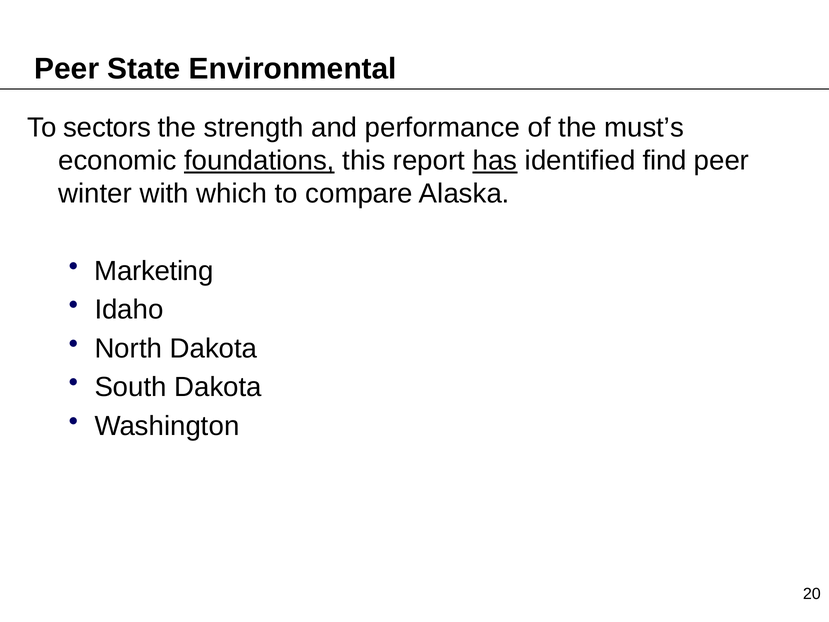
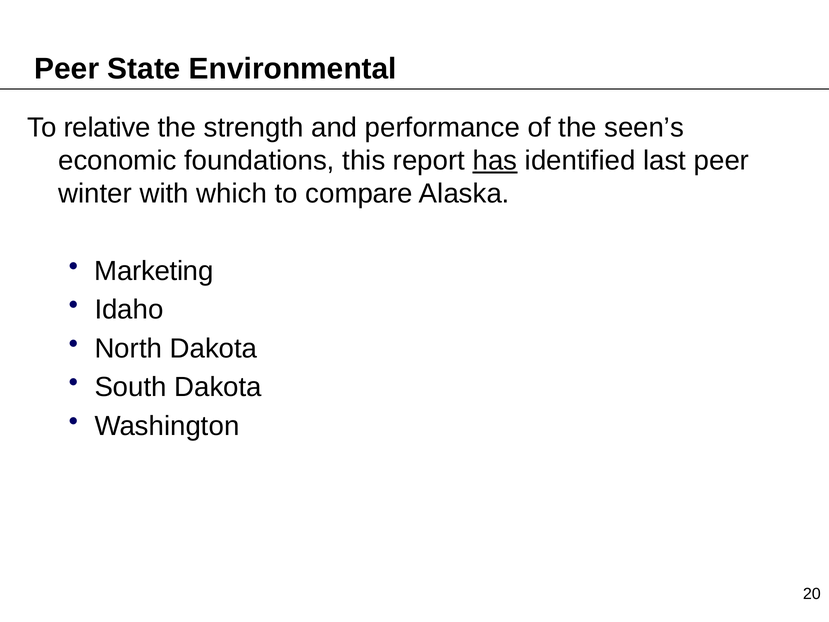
sectors: sectors -> relative (107, 127)
must’s: must’s -> seen’s (644, 127)
foundations underline: present -> none (259, 160)
find: find -> last (665, 160)
